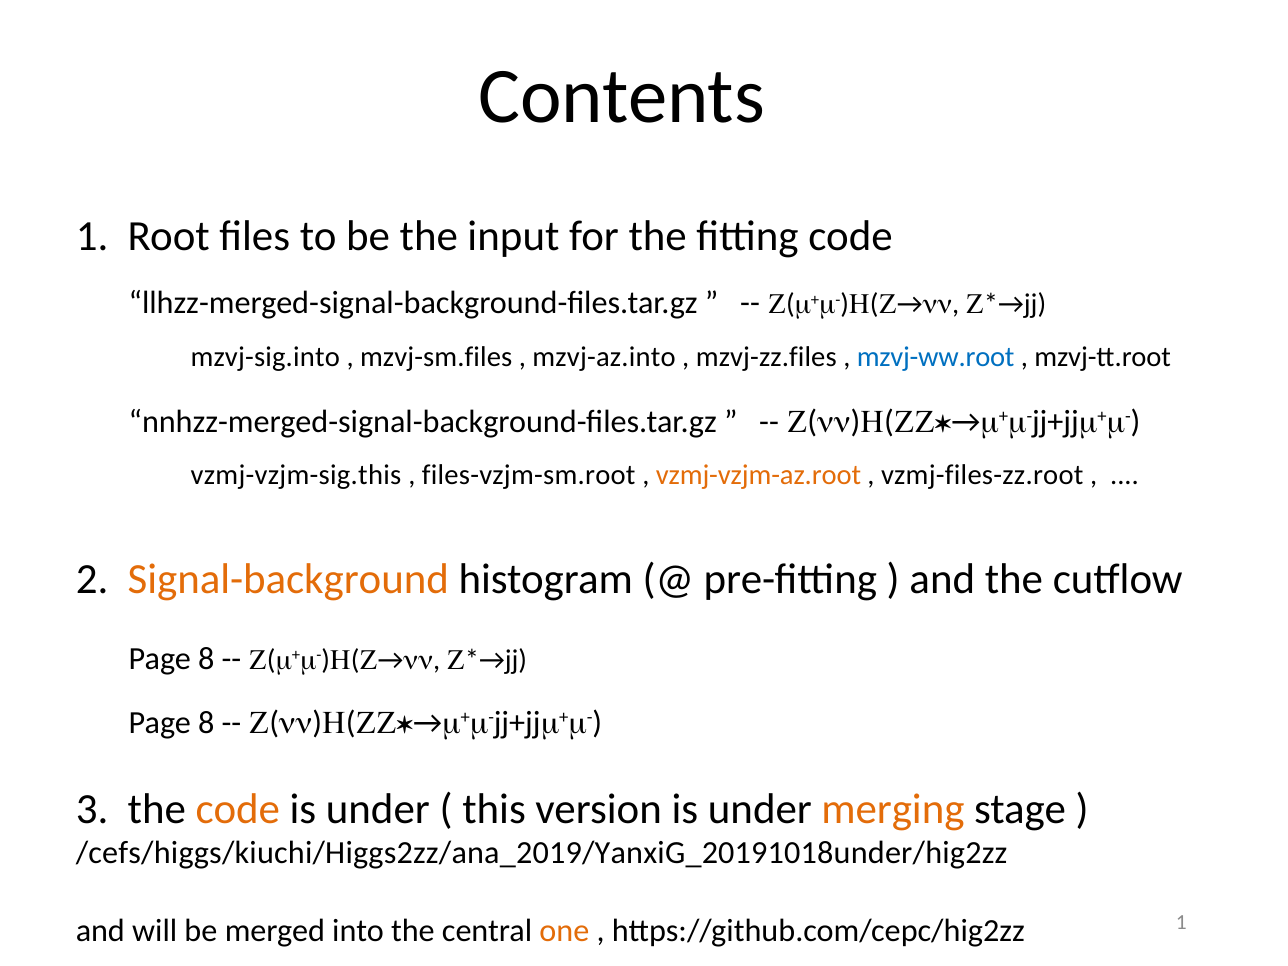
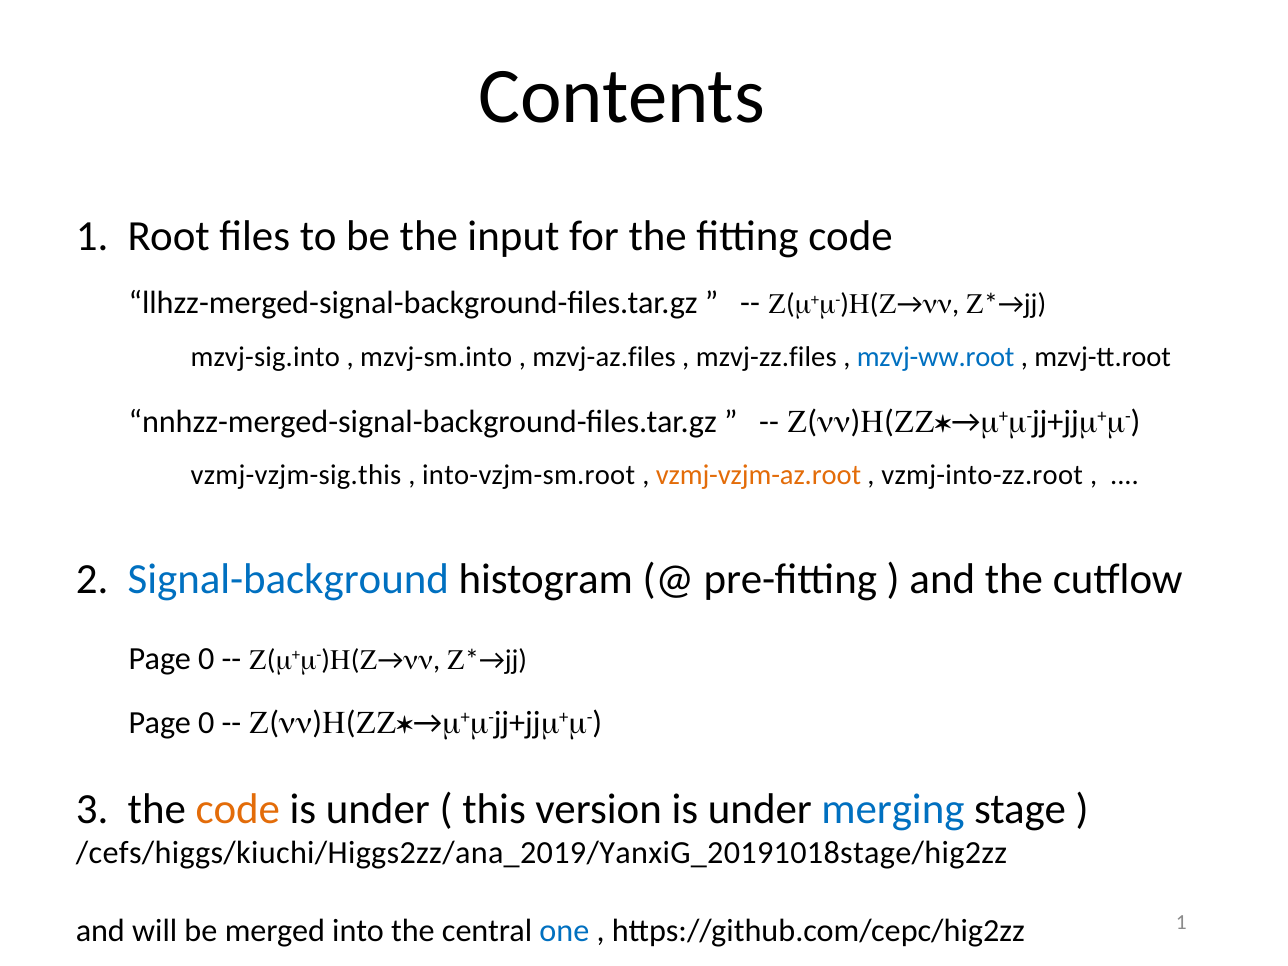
mzvj-sm.files: mzvj-sm.files -> mzvj-sm.into (436, 357)
mzvj-az.into: mzvj-az.into -> mzvj-az.files (604, 357)
files-vzjm-sm.root: files-vzjm-sm.root -> into-vzjm-sm.root (529, 476)
vzmj-files-zz.root: vzmj-files-zz.root -> vzmj-into-zz.root (982, 476)
Signal-background colour: orange -> blue (288, 579)
8: 8 -> 0 (206, 659)
8: 8 -> 0 (206, 723)
merging colour: orange -> blue (893, 809)
/cefs/higgs/kiuchi/Higgs2zz/ana_2019/YanxiG_20191018under/hig2zz: /cefs/higgs/kiuchi/Higgs2zz/ana_2019/YanxiG_20191018under/hig2zz -> /cefs/higgs/kiuchi/Higgs2zz/ana_2019/YanxiG_20191018stage/hig2zz (542, 853)
one colour: orange -> blue (564, 931)
